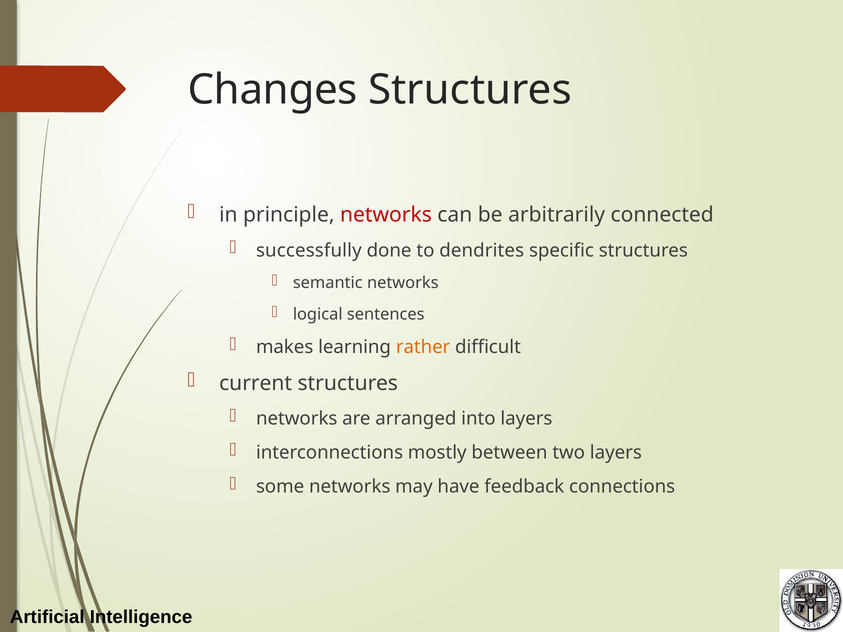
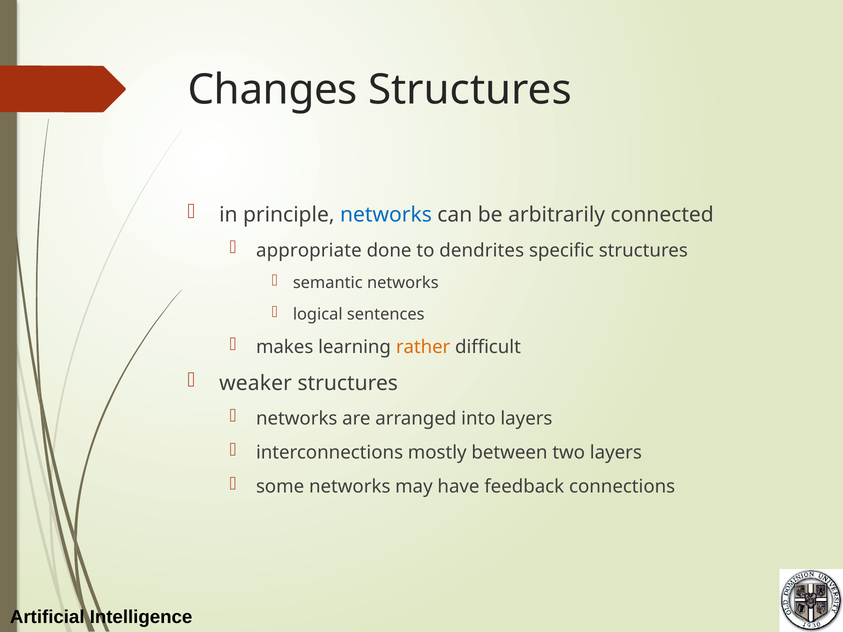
networks colour: red -> blue (386, 215)
successfully: successfully -> appropriate (309, 250)
current: current -> weaker (256, 383)
